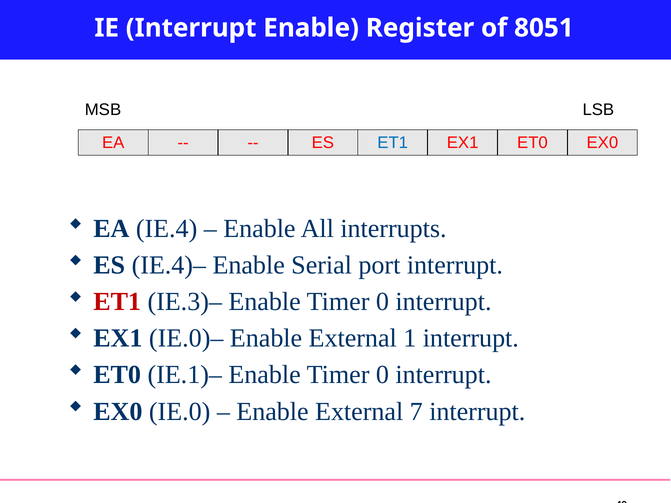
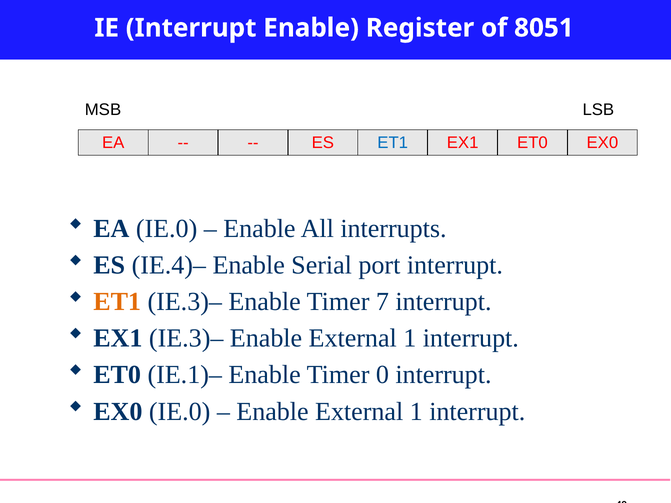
EA IE.4: IE.4 -> IE.0 (167, 229)
ET1 colour: red -> orange (117, 302)
IE.3)– Enable Timer 0: 0 -> 7 (382, 302)
EX1 IE.0)–: IE.0)– -> IE.3)– (186, 338)
7: 7 -> 1 (416, 412)
